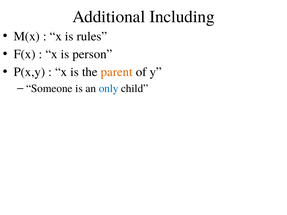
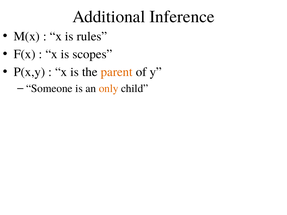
Including: Including -> Inference (182, 17)
person: person -> scopes (92, 54)
only colour: blue -> orange (109, 89)
